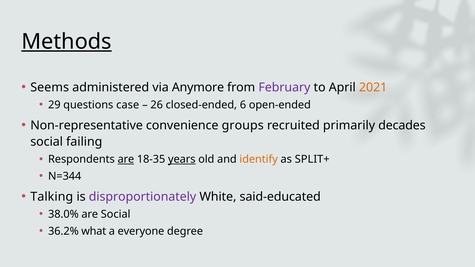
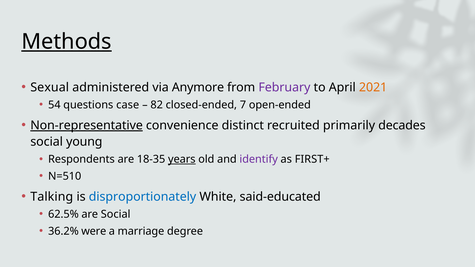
Seems: Seems -> Sexual (50, 87)
29: 29 -> 54 (54, 105)
26: 26 -> 82 (157, 105)
6: 6 -> 7 (243, 105)
Non-representative underline: none -> present (87, 126)
groups: groups -> distinct (243, 126)
failing: failing -> young (84, 142)
are underline: present -> none (126, 160)
identify colour: orange -> purple (259, 160)
SPLIT+: SPLIT+ -> FIRST+ (312, 160)
N=344: N=344 -> N=510 (65, 176)
disproportionately colour: purple -> blue (143, 197)
38.0%: 38.0% -> 62.5% (63, 214)
what: what -> were (94, 231)
everyone: everyone -> marriage (141, 231)
